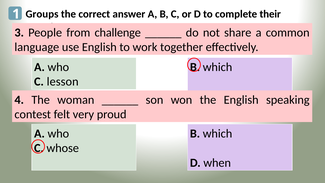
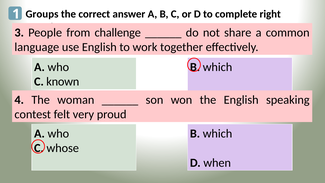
their: their -> right (270, 14)
lesson: lesson -> known (63, 82)
